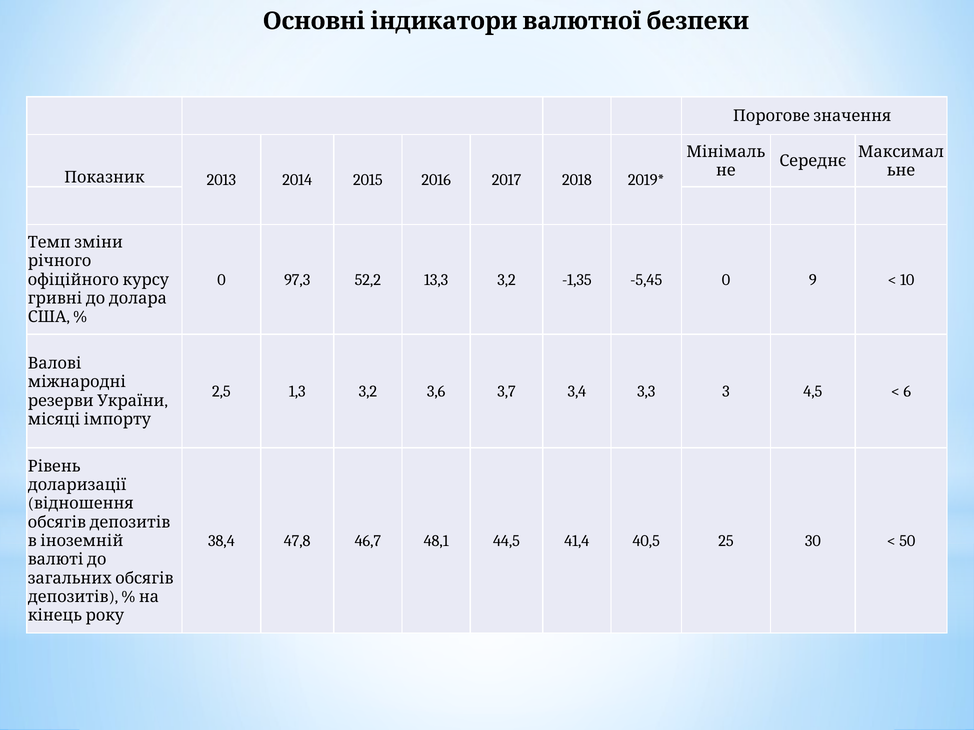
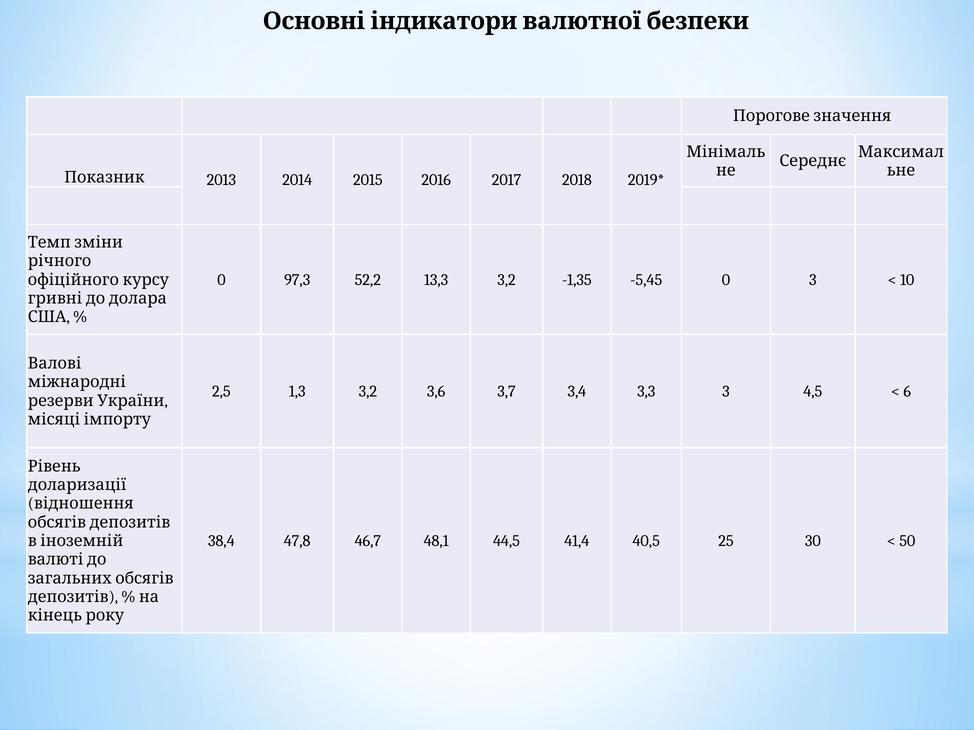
0 9: 9 -> 3 (813, 280)
